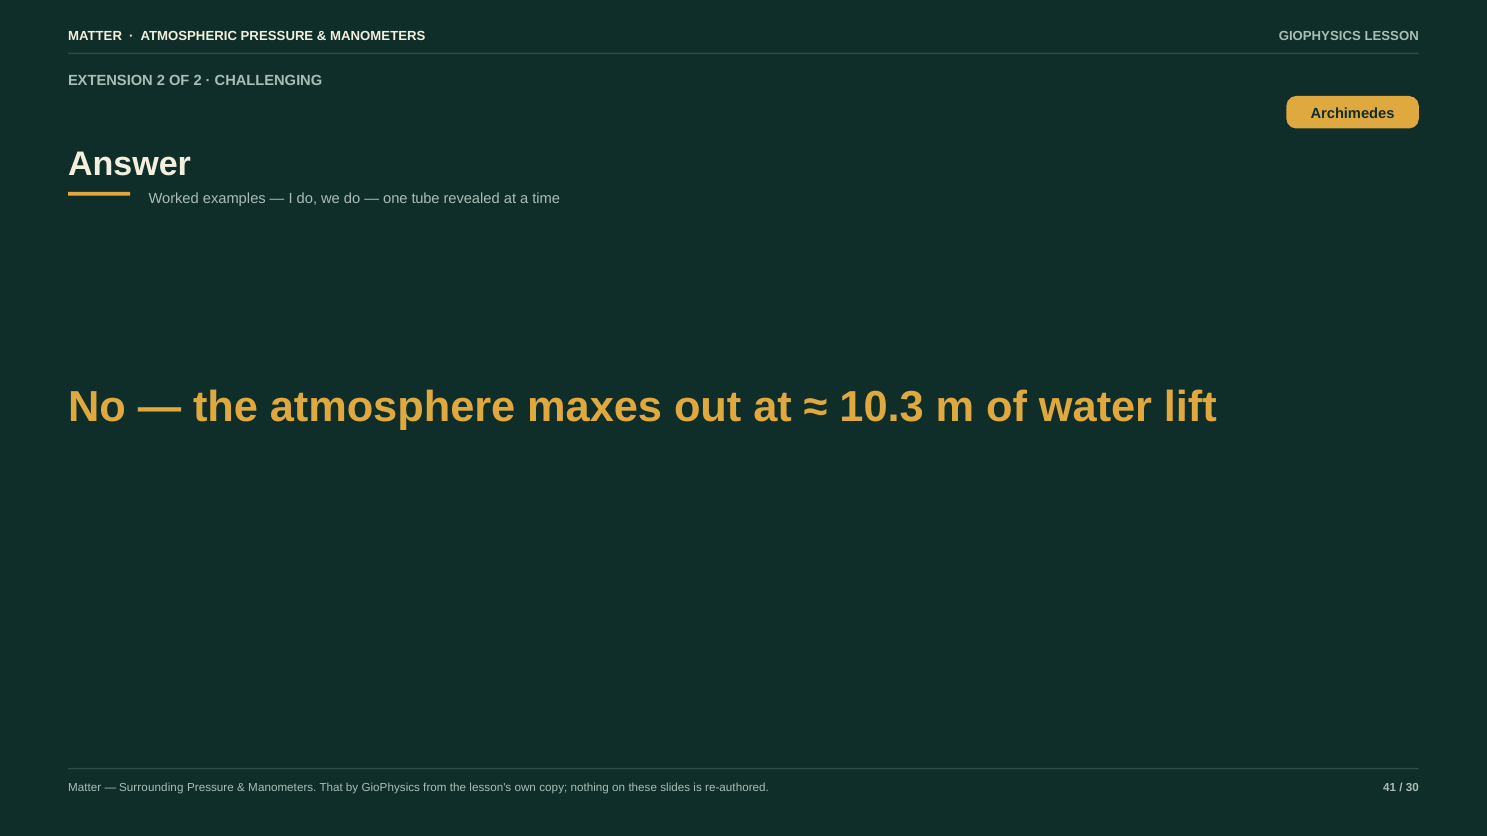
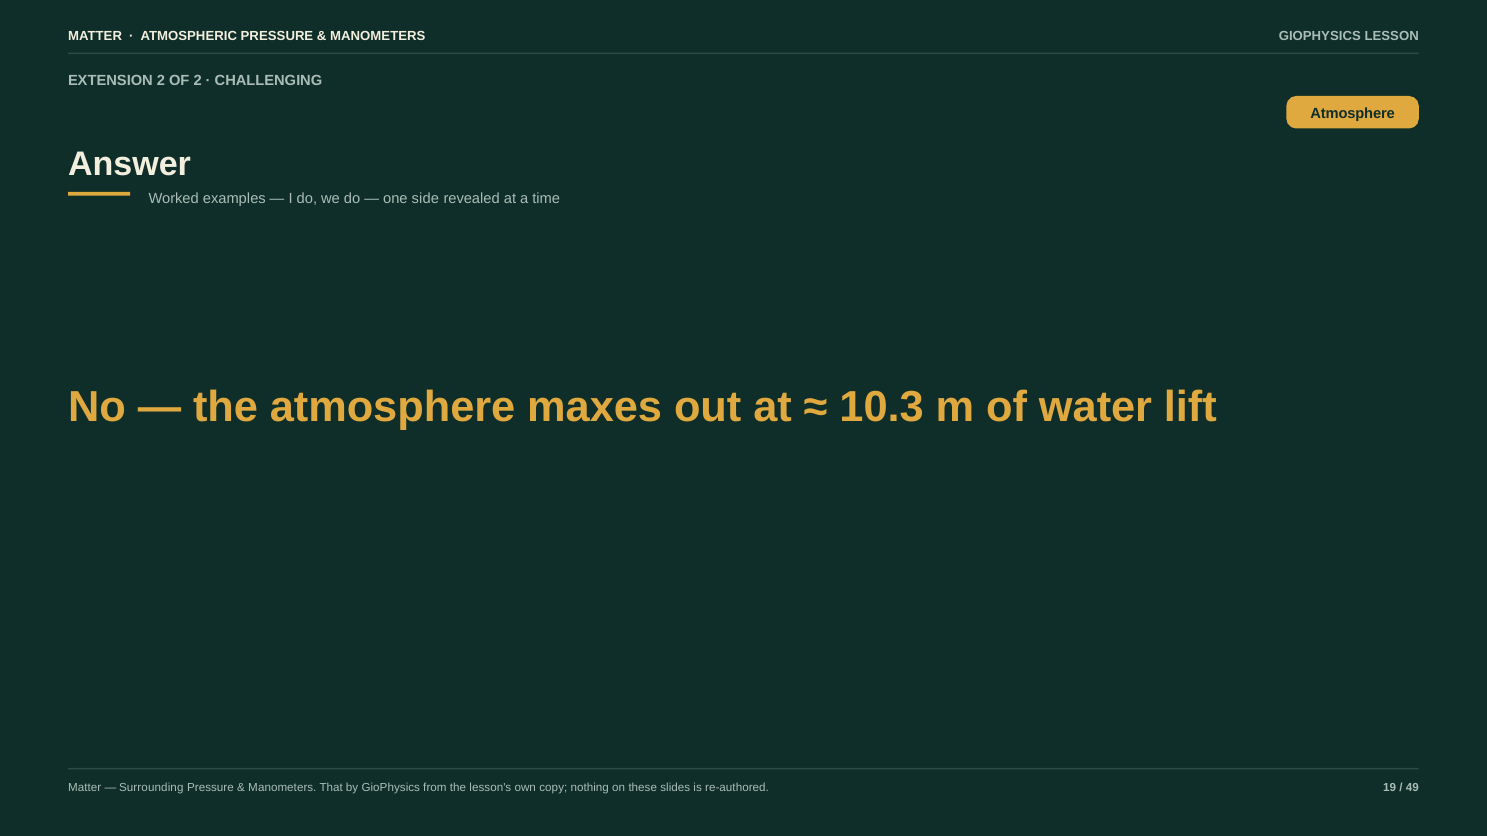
Archimedes: Archimedes -> Atmosphere (1353, 113)
tube: tube -> side (425, 199)
41: 41 -> 19 (1390, 788)
30: 30 -> 49 (1412, 788)
